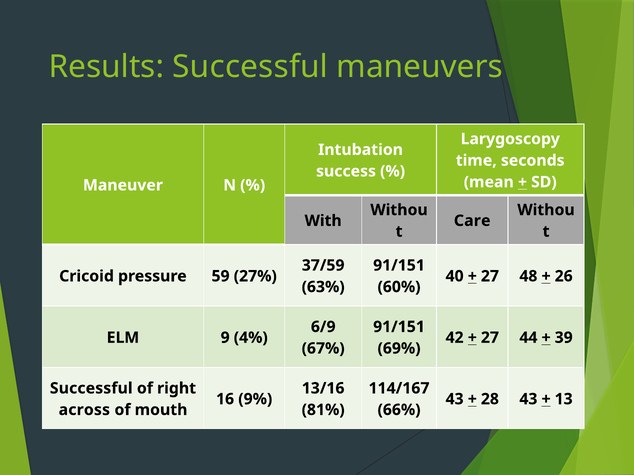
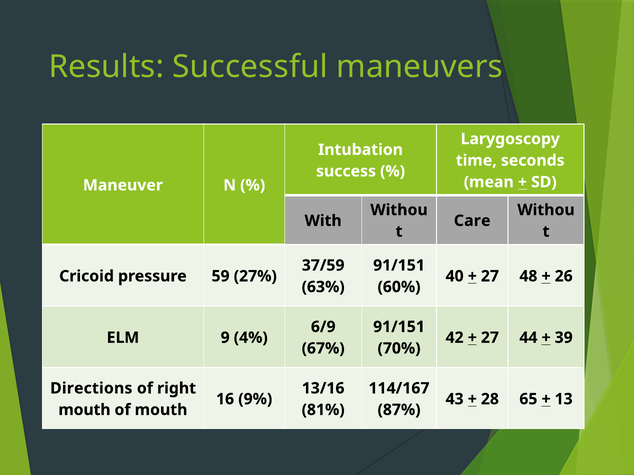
69%: 69% -> 70% (399, 349)
Successful: Successful -> Directions (91, 389)
28 43: 43 -> 65 (528, 399)
across: across -> mouth (84, 410)
66%: 66% -> 87% (399, 410)
